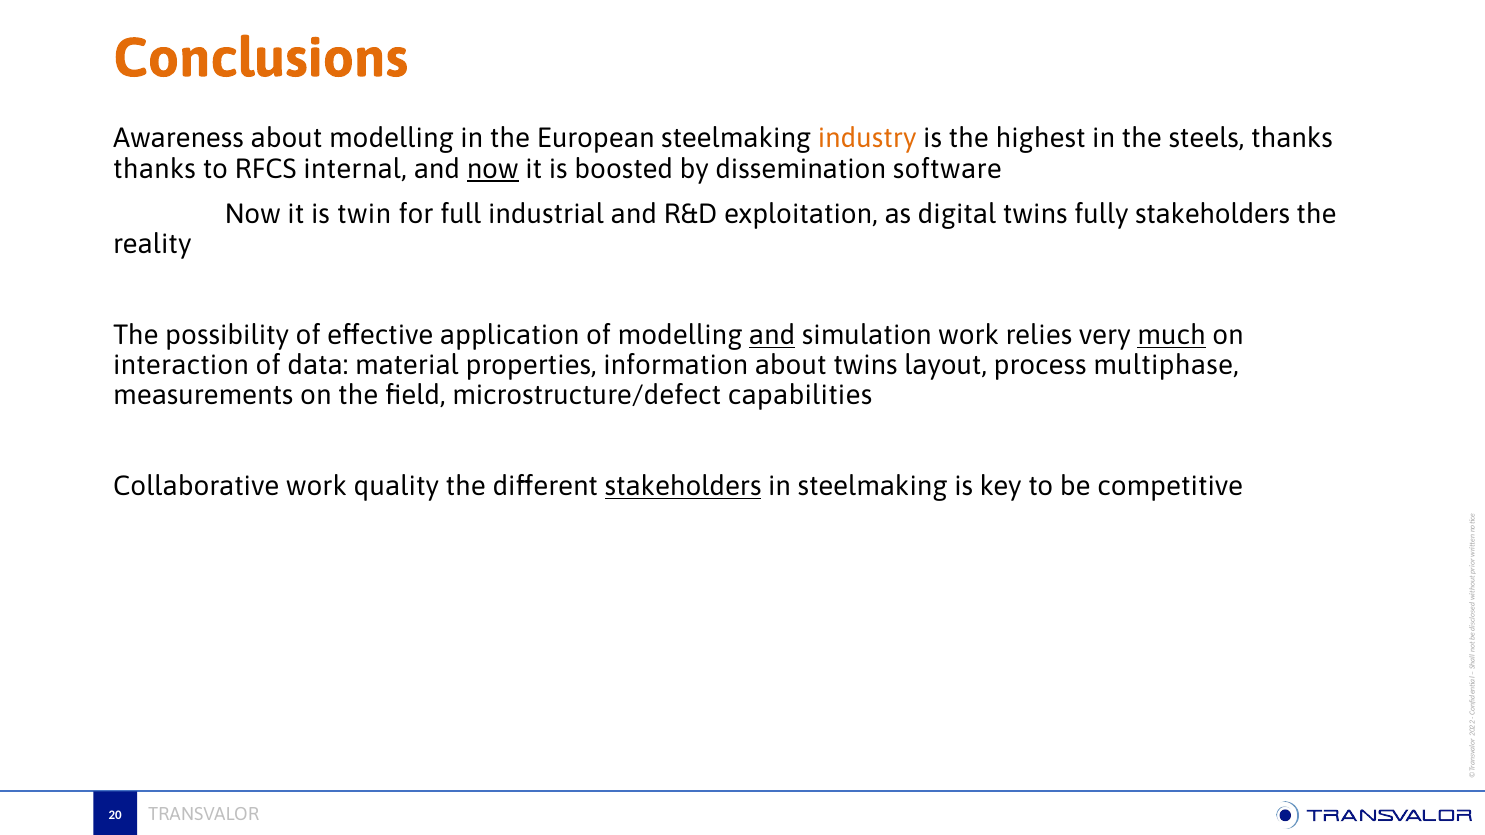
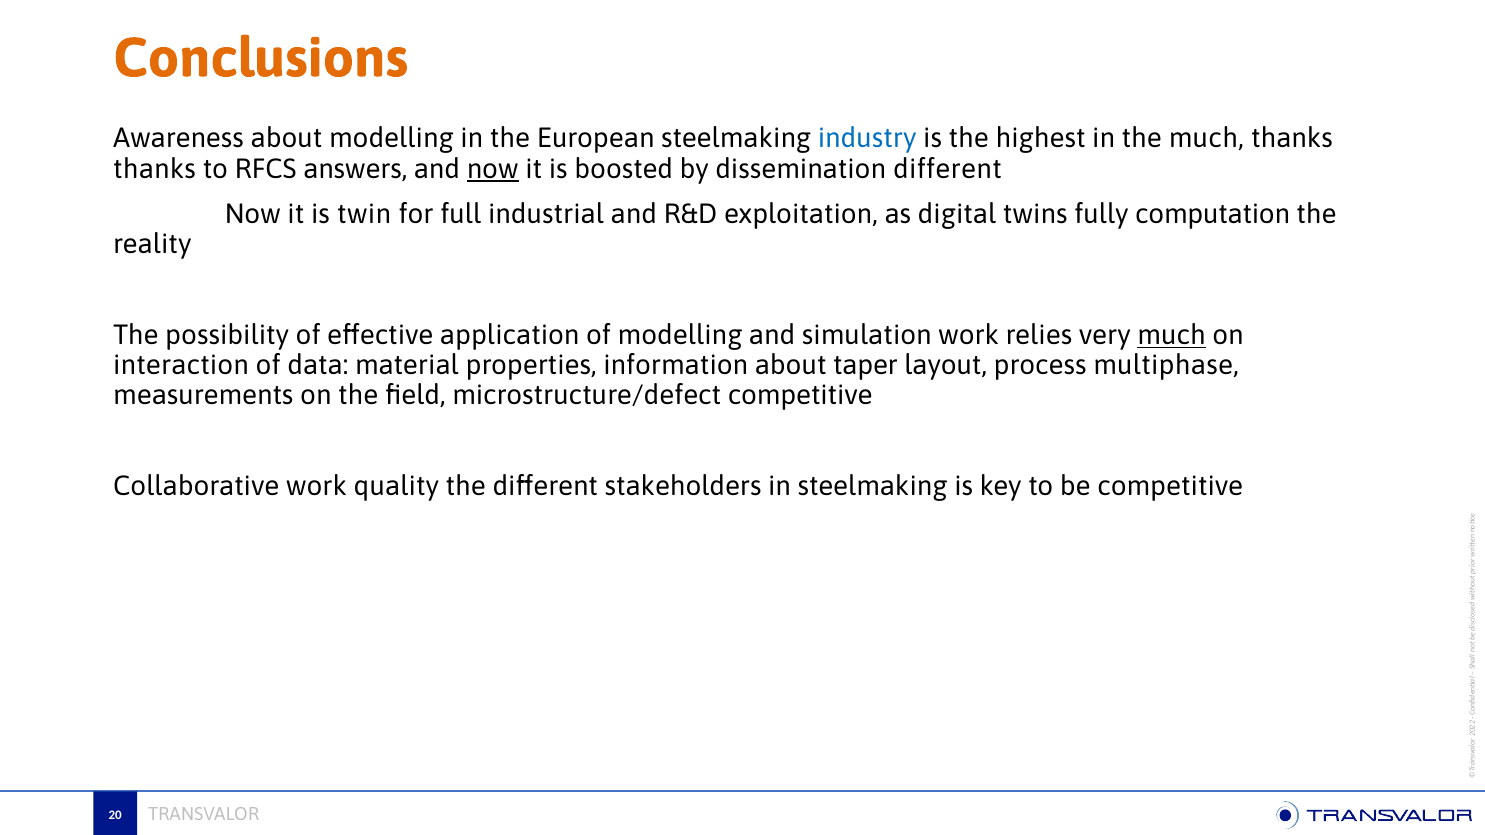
industry colour: orange -> blue (867, 139)
the steels: steels -> much (1206, 139)
internal: internal -> answers (355, 169)
dissemination software: software -> different (947, 169)
fully stakeholders: stakeholders -> computation (1213, 214)
and underline: present -> none (772, 336)
about twins: twins -> taper (866, 366)
microstructure/defect capabilities: capabilities -> competitive (800, 396)
stakeholders underline: present -> none (683, 487)
